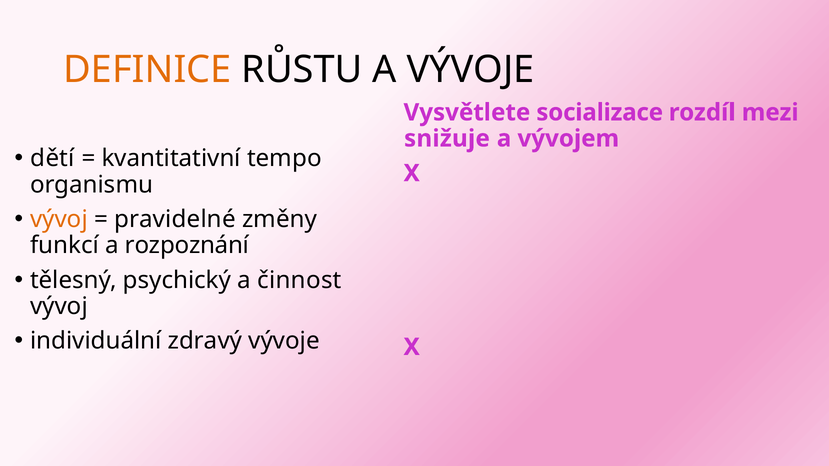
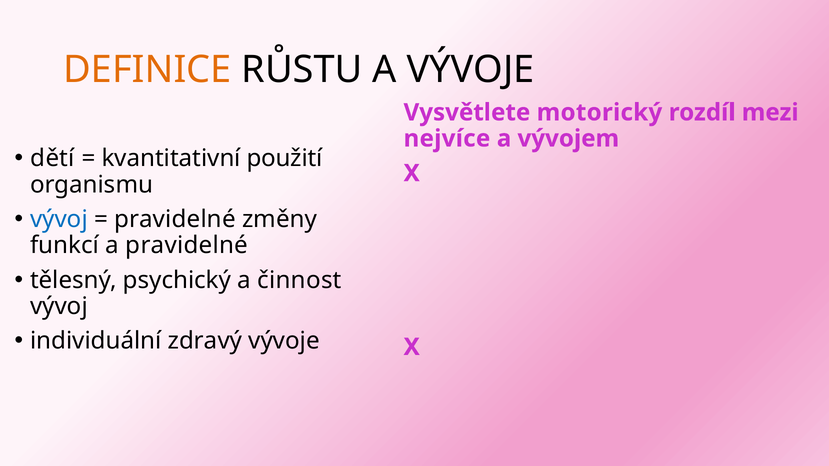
socializace: socializace -> motorický (599, 113)
snižuje: snižuje -> nejvíce (447, 139)
tempo: tempo -> použití (285, 159)
vývoj colour: orange -> blue (59, 219)
a rozpoznání: rozpoznání -> pravidelné (187, 246)
